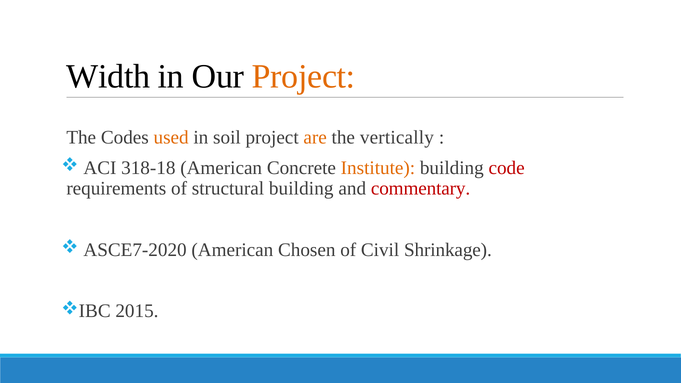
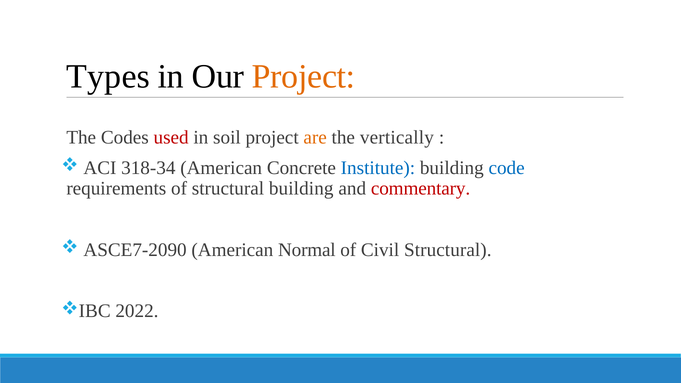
Width: Width -> Types (108, 76)
used colour: orange -> red (171, 137)
318-18: 318-18 -> 318-34 (148, 168)
Institute colour: orange -> blue (378, 168)
code colour: red -> blue (507, 168)
ASCE7-2020: ASCE7-2020 -> ASCE7-2090 (135, 250)
Chosen: Chosen -> Normal (307, 250)
Civil Shrinkage: Shrinkage -> Structural (448, 250)
2015: 2015 -> 2022 (137, 311)
